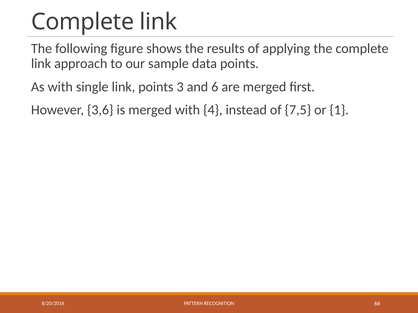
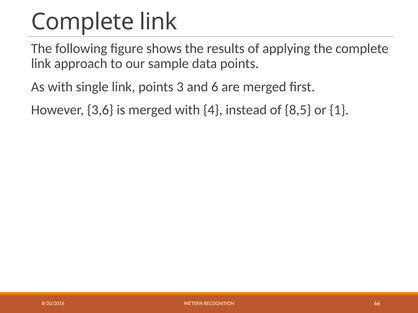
7,5: 7,5 -> 8,5 (298, 110)
